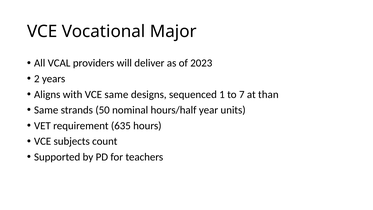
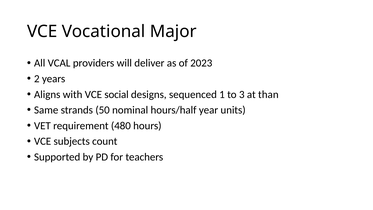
VCE same: same -> social (117, 94)
7: 7 -> 3 (242, 94)
635: 635 -> 480 (121, 126)
